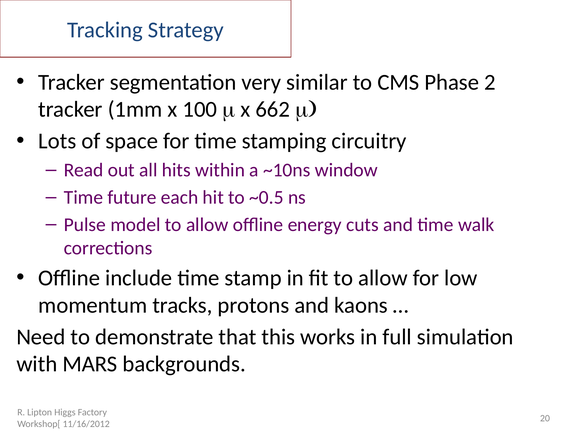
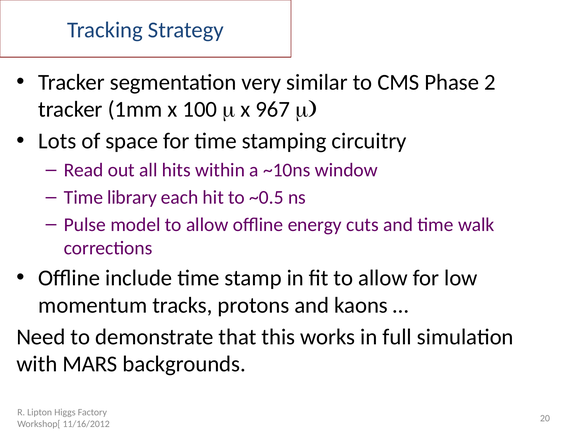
662: 662 -> 967 (273, 110)
future: future -> library (132, 198)
